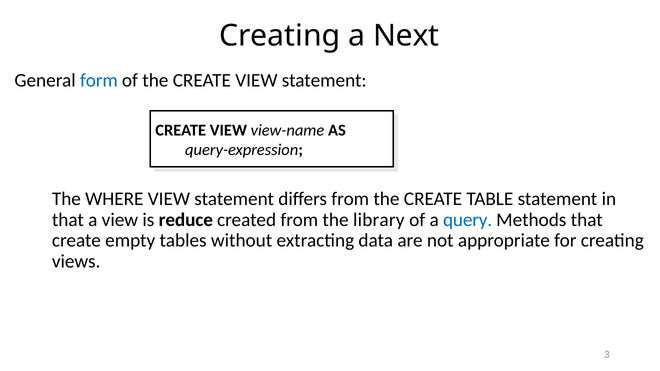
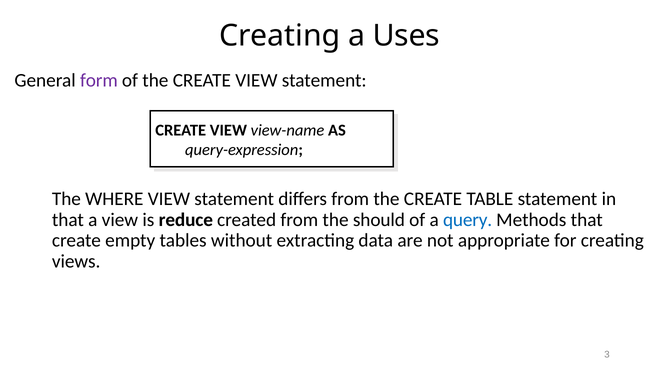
Next: Next -> Uses (406, 36)
form colour: blue -> purple (99, 80)
library: library -> should (379, 220)
